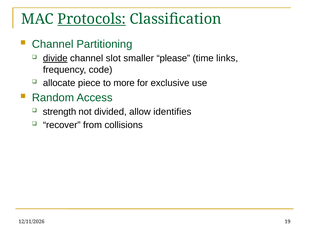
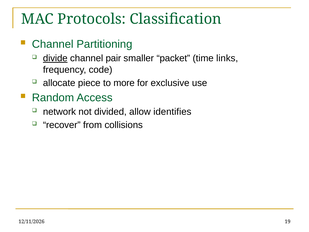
Protocols underline: present -> none (92, 19)
slot: slot -> pair (113, 58)
please: please -> packet (173, 58)
strength: strength -> network (59, 112)
